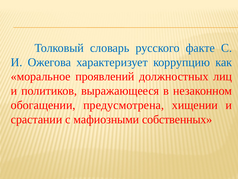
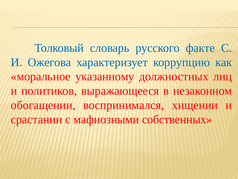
проявлений: проявлений -> указанному (105, 76)
предусмотрена: предусмотрена -> воспринимался (124, 105)
